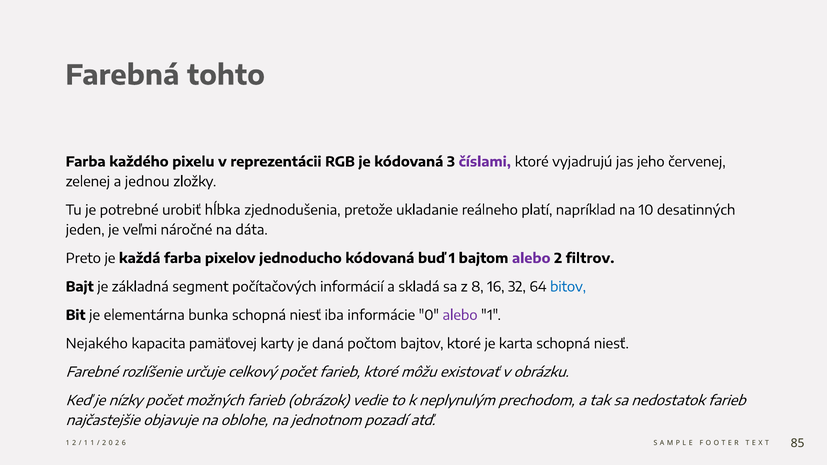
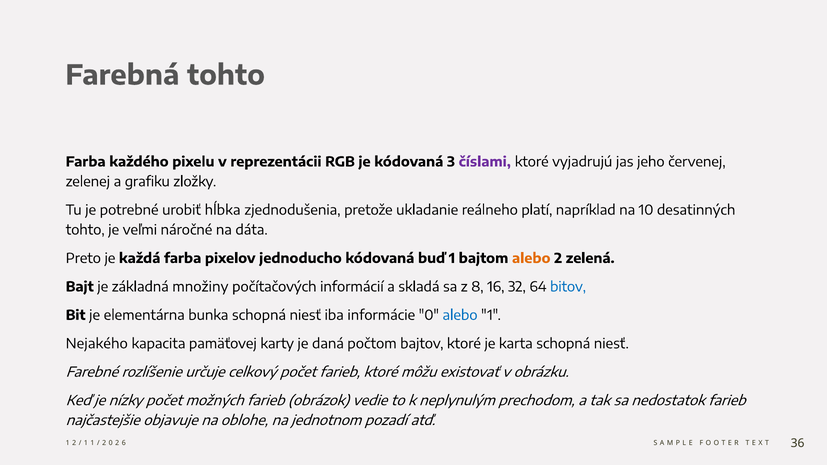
jednou: jednou -> grafiku (147, 182)
jeden: jeden -> tohto (85, 230)
alebo colour: purple -> orange (531, 259)
filtrov: filtrov -> zelená (590, 259)
segment: segment -> množiny (200, 287)
alebo colour: purple -> blue (460, 315)
85: 85 -> 36 (798, 443)
